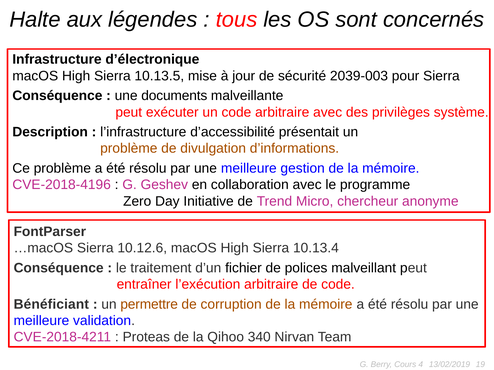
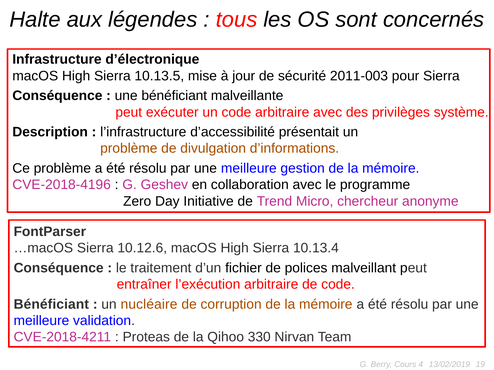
2039-003: 2039-003 -> 2011-003 (359, 76)
une documents: documents -> bénéficiant (174, 96)
permettre: permettre -> nucléaire (149, 305)
340: 340 -> 330 (259, 338)
